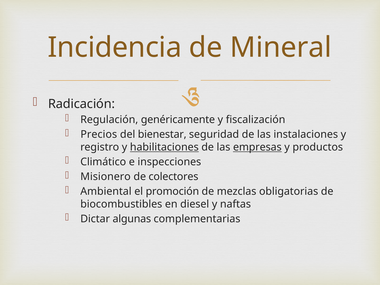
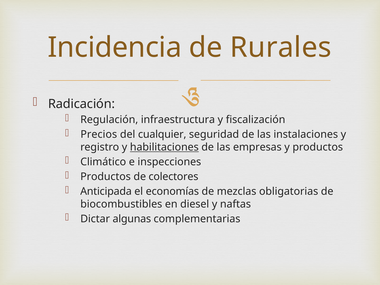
Mineral: Mineral -> Rurales (281, 48)
genéricamente: genéricamente -> infraestructura (178, 120)
bienestar: bienestar -> cualquier (162, 134)
empresas underline: present -> none (257, 147)
Misionero: Misionero -> Productos (106, 177)
Ambiental: Ambiental -> Anticipada (106, 192)
promoción: promoción -> economías (172, 192)
